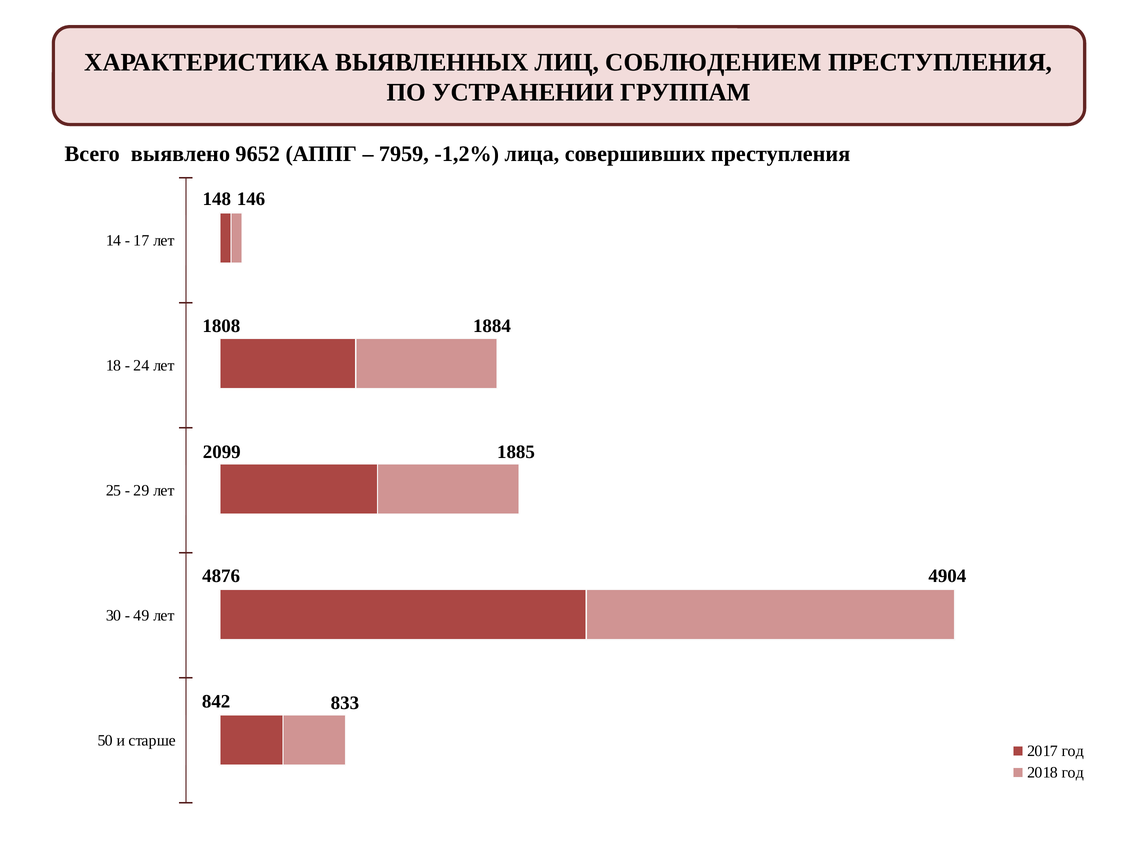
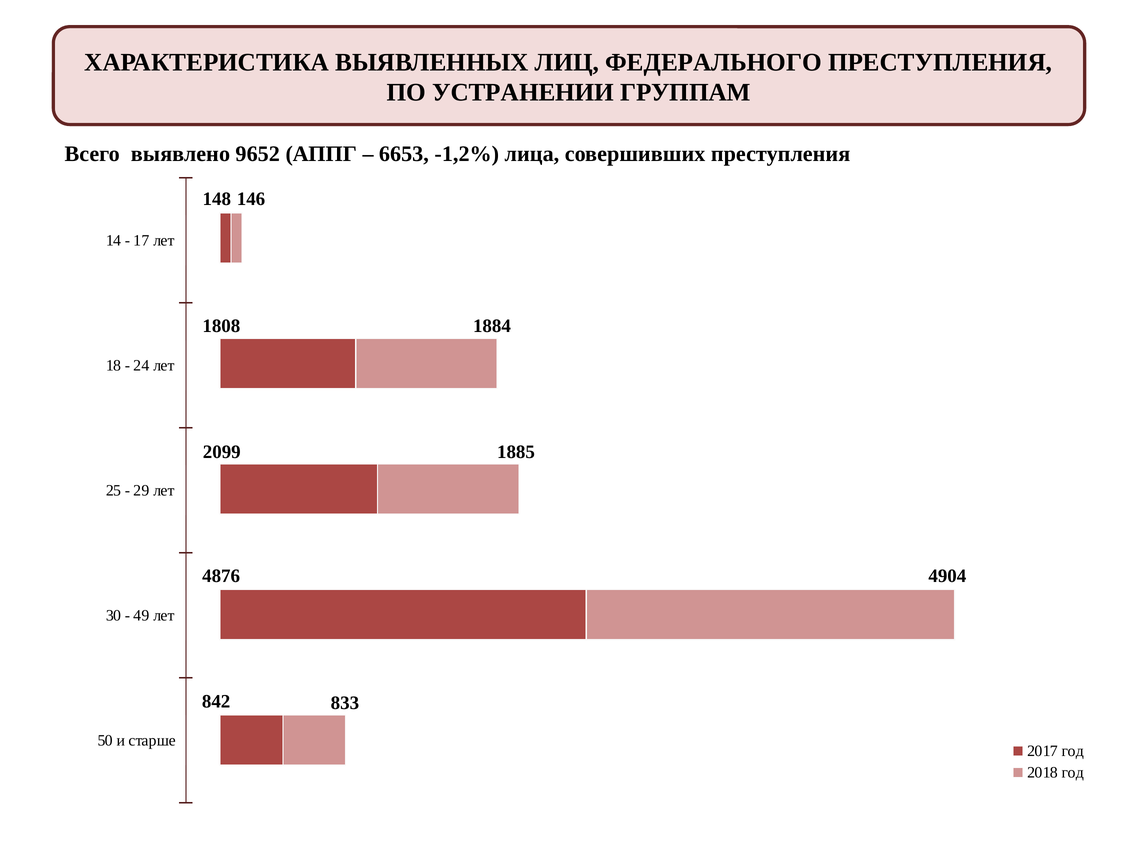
СОБЛЮДЕНИЕМ: СОБЛЮДЕНИЕМ -> ФЕДЕРАЛЬНОГО (714, 62)
7959: 7959 -> 6653 (404, 154)
